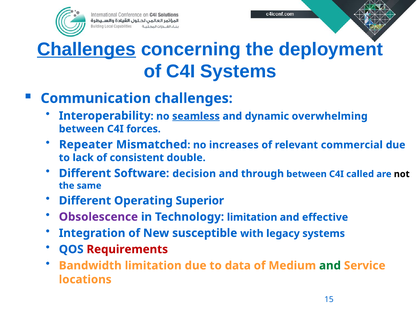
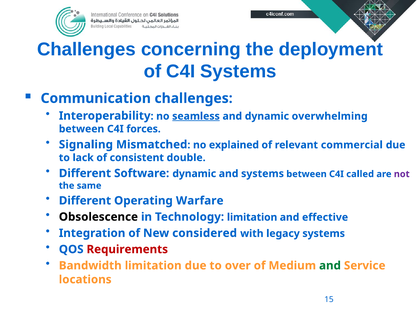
Challenges underline: present -> none (86, 49)
Repeater: Repeater -> Signaling (86, 144)
increases: increases -> explained (234, 145)
Software decision: decision -> dynamic (194, 174)
and through: through -> systems (263, 174)
not colour: black -> purple (402, 174)
Superior: Superior -> Warfare (200, 200)
Obsolescence colour: purple -> black (98, 217)
susceptible: susceptible -> considered (205, 233)
data: data -> over (238, 265)
